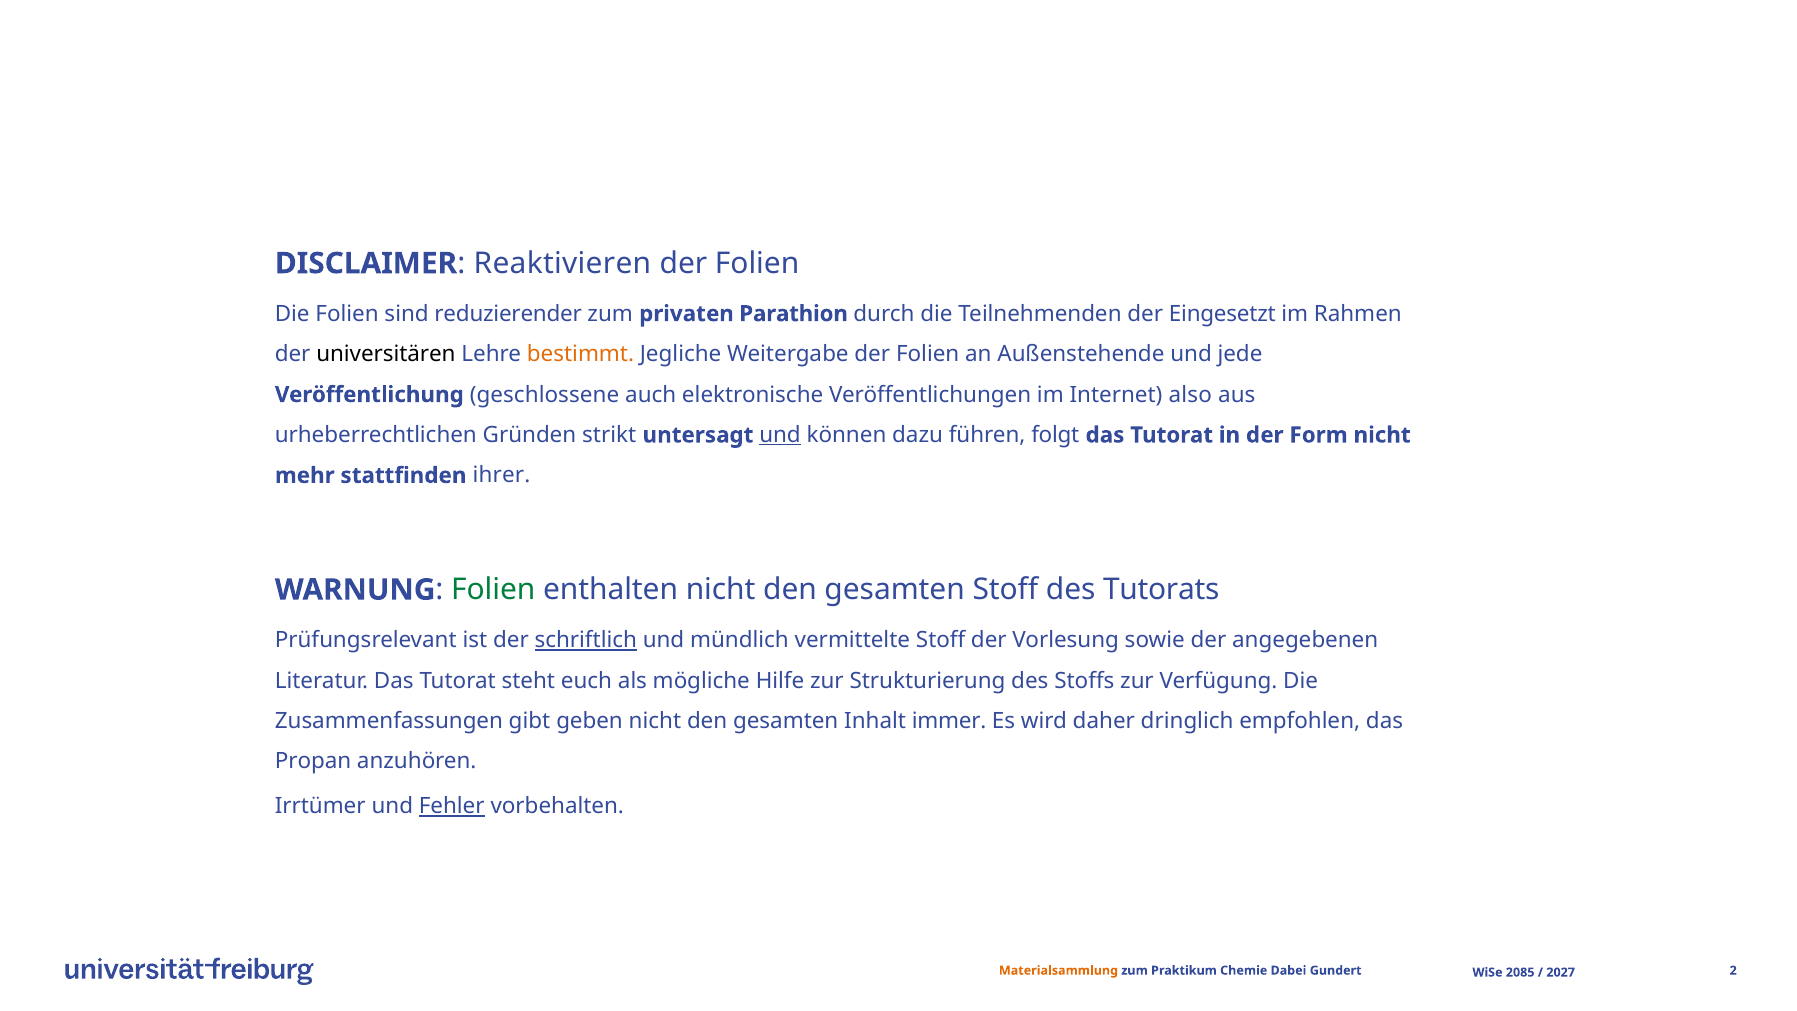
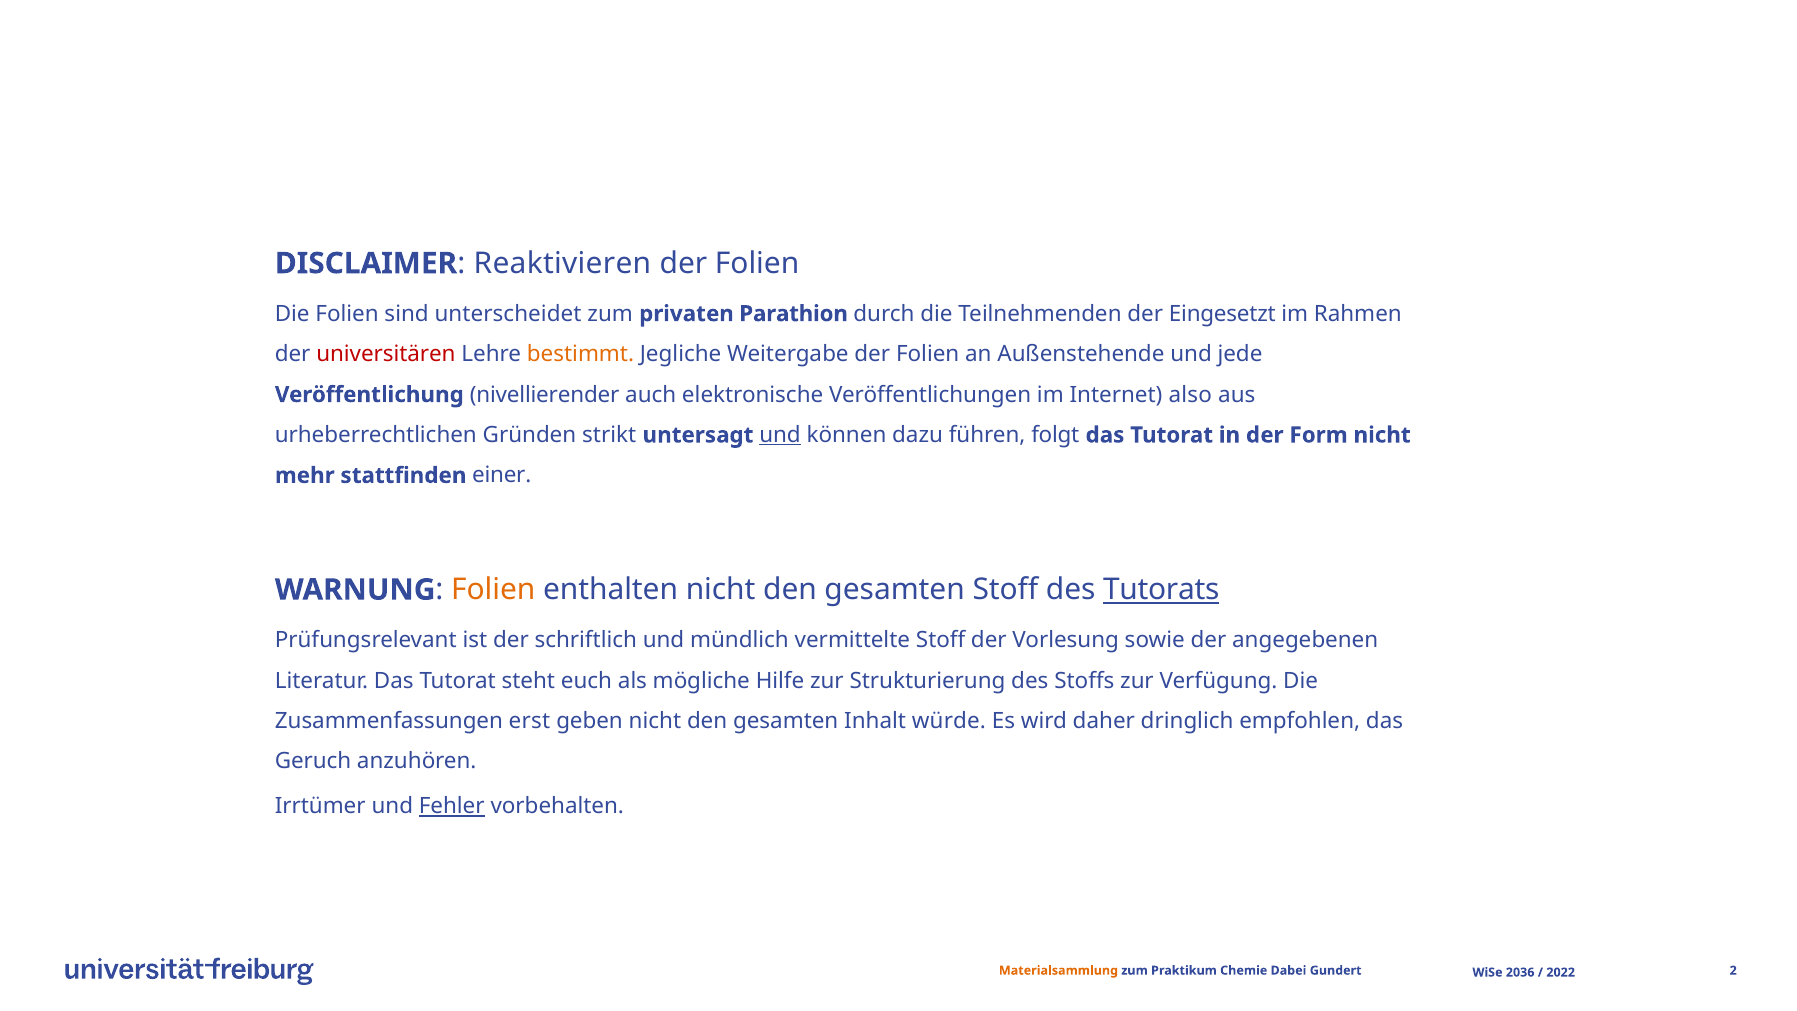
reduzierender: reduzierender -> unterscheidet (508, 314)
universitären colour: black -> red (386, 354)
geschlossene: geschlossene -> nivellierender (545, 395)
ihrer: ihrer -> einer (502, 475)
Folien colour: green -> orange (493, 590)
Tutorats underline: none -> present (1161, 590)
schriftlich underline: present -> none (586, 640)
gibt: gibt -> erst (529, 721)
immer: immer -> würde (949, 721)
Propan: Propan -> Geruch (313, 761)
2085: 2085 -> 2036 (1520, 972)
2027: 2027 -> 2022 (1561, 972)
